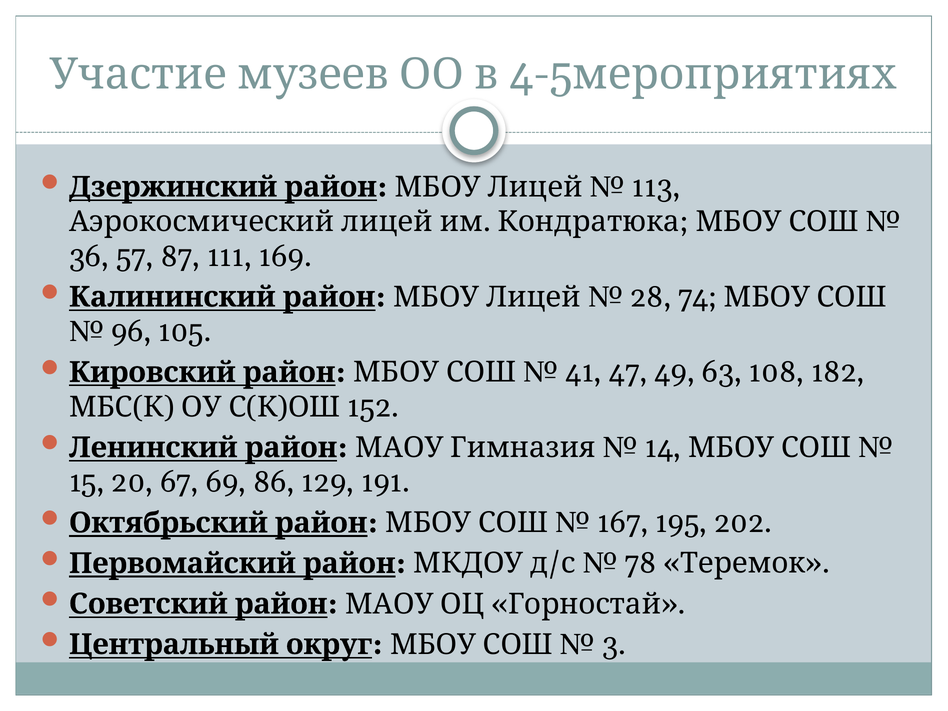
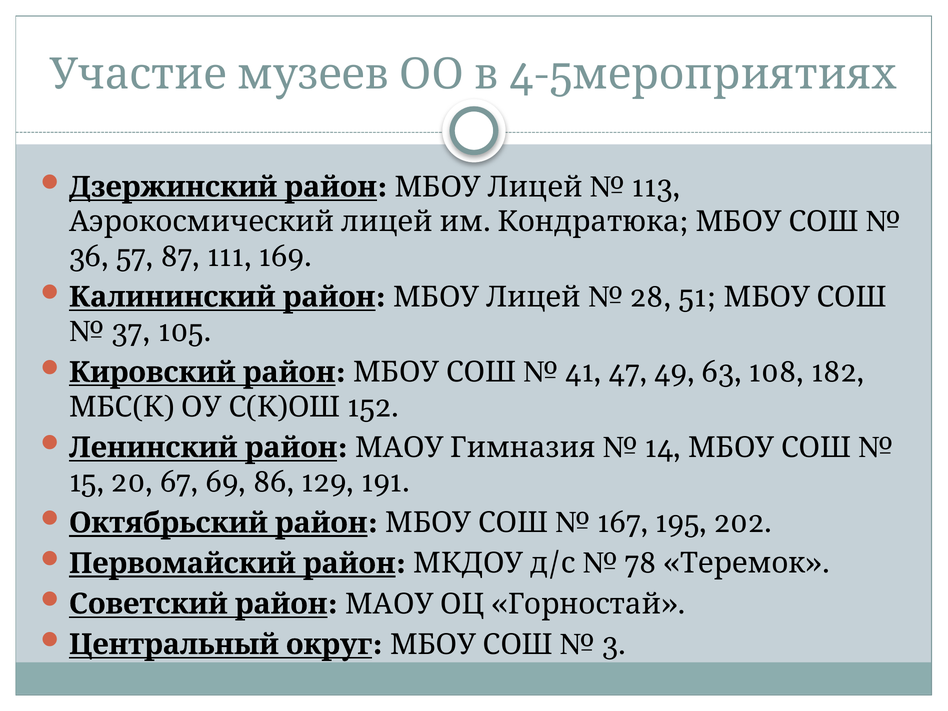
74: 74 -> 51 (698, 297)
96: 96 -> 37 (131, 332)
